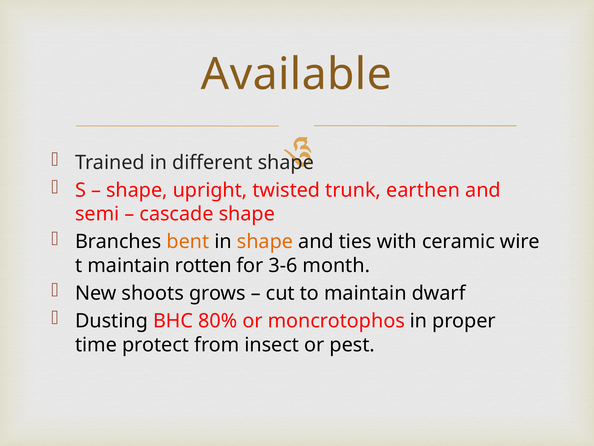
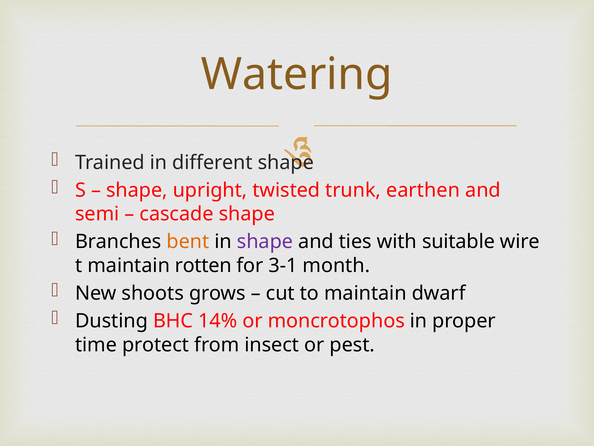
Available: Available -> Watering (297, 74)
shape colour: orange -> purple (265, 241)
ceramic: ceramic -> suitable (458, 241)
3-6: 3-6 -> 3-1 (283, 265)
80%: 80% -> 14% (218, 321)
